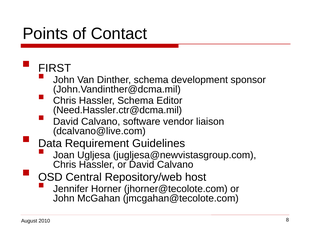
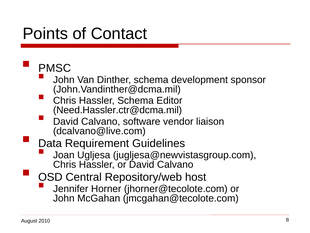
FIRST: FIRST -> PMSC (55, 68)
